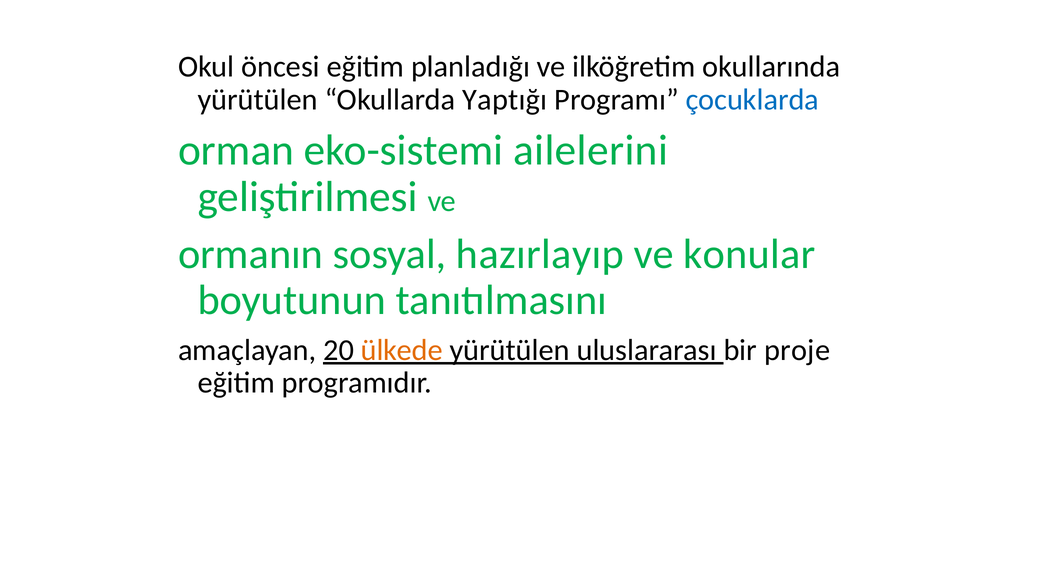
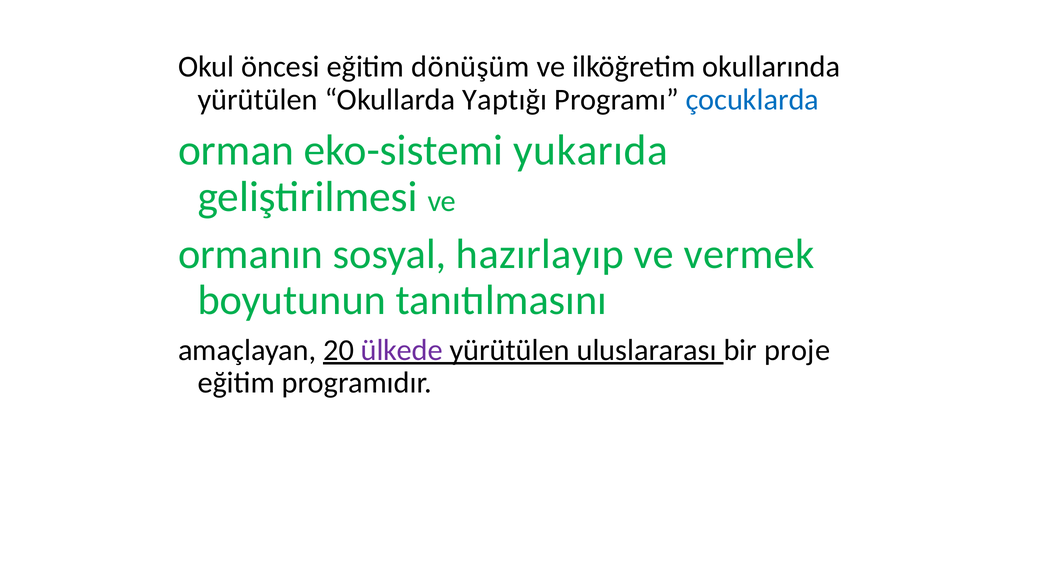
planladığı: planladığı -> dönüşüm (470, 67)
ailelerini: ailelerini -> yukarıda (591, 150)
konular: konular -> vermek (749, 254)
ülkede colour: orange -> purple (402, 350)
